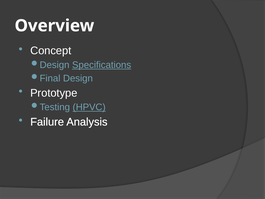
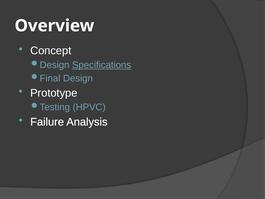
HPVC underline: present -> none (89, 107)
